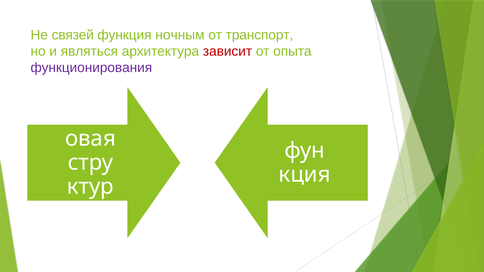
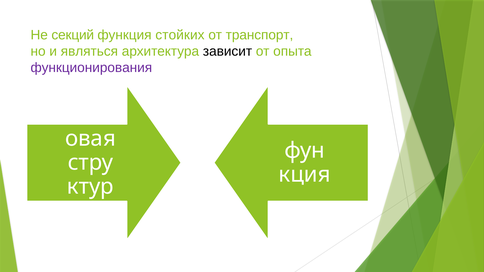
связей: связей -> секций (73, 35)
ночным: ночным -> стойких (180, 35)
зависит colour: red -> black (228, 51)
